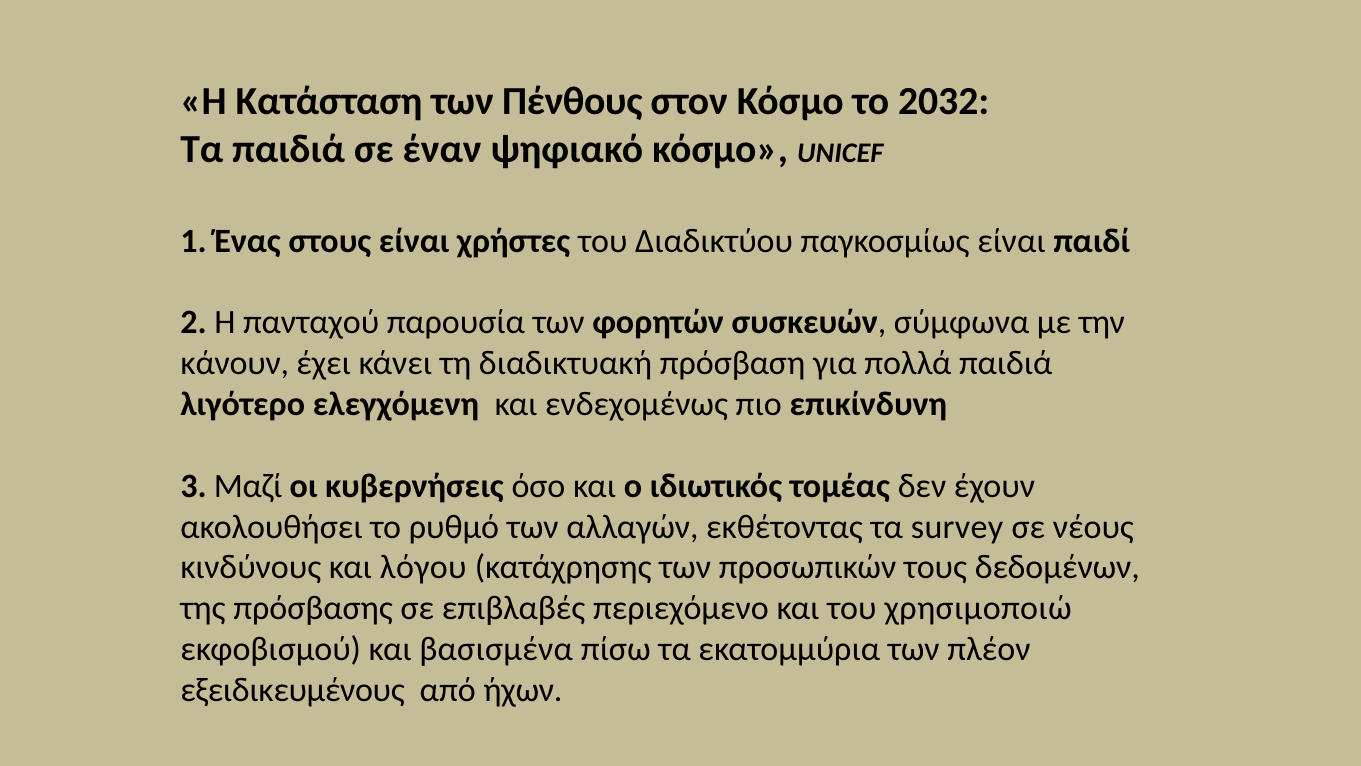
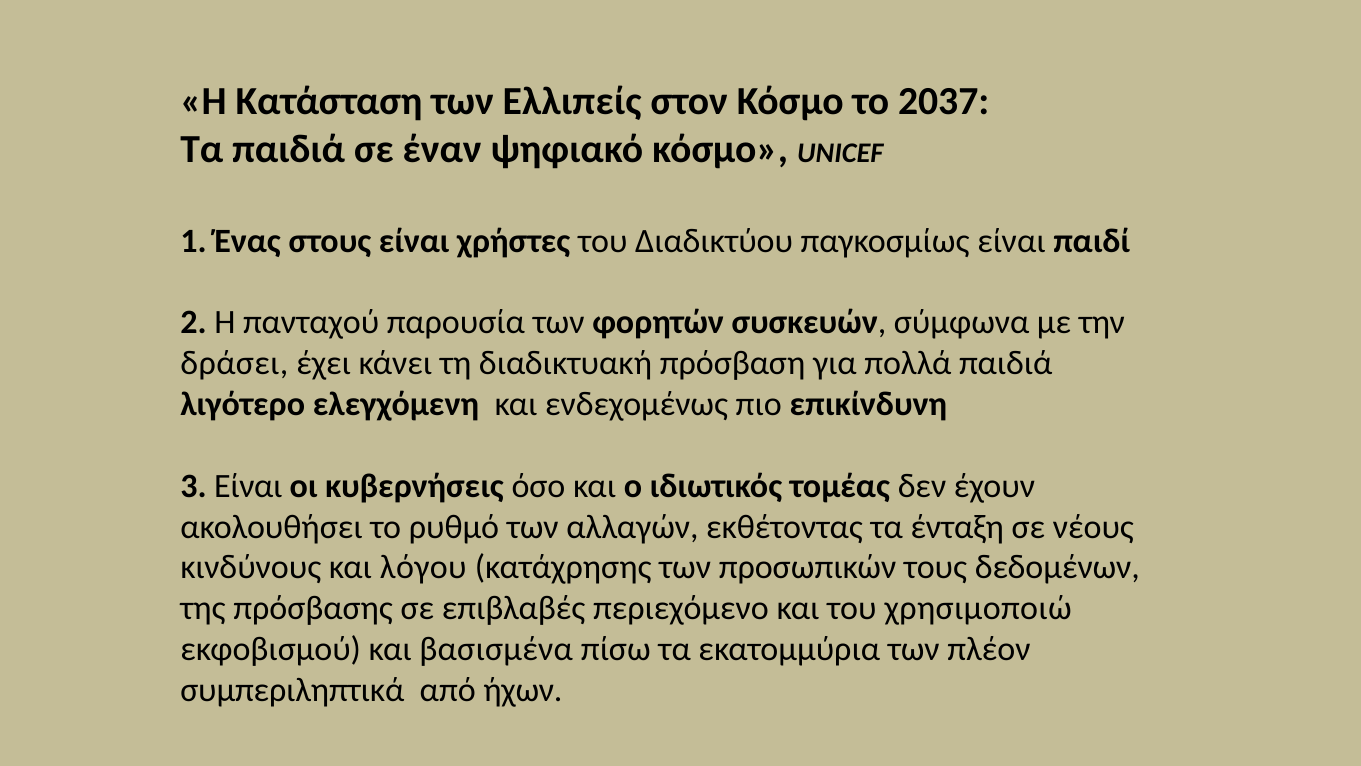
Πένθους: Πένθους -> Ελλιπείς (572, 102)
2032: 2032 -> 2037 (944, 102)
κάνουν: κάνουν -> δράσει (234, 363)
3 Μαζί: Μαζί -> Είναι (248, 486)
survey: survey -> ένταξη (957, 527)
εξειδικευμένους: εξειδικευμένους -> συμπεριληπτικά (292, 690)
